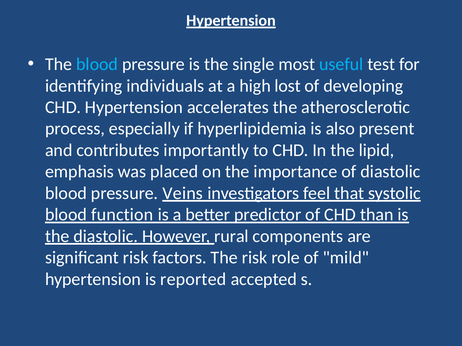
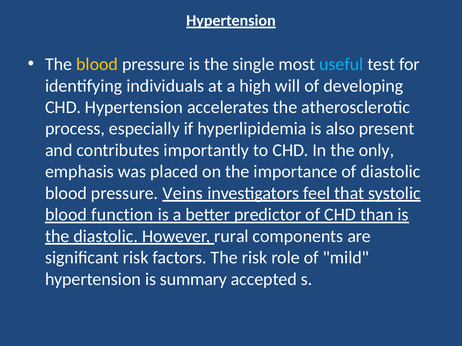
blood colour: light blue -> yellow (97, 64)
lost: lost -> will (288, 86)
lipid: lipid -> only (376, 150)
reported: reported -> summary (193, 280)
